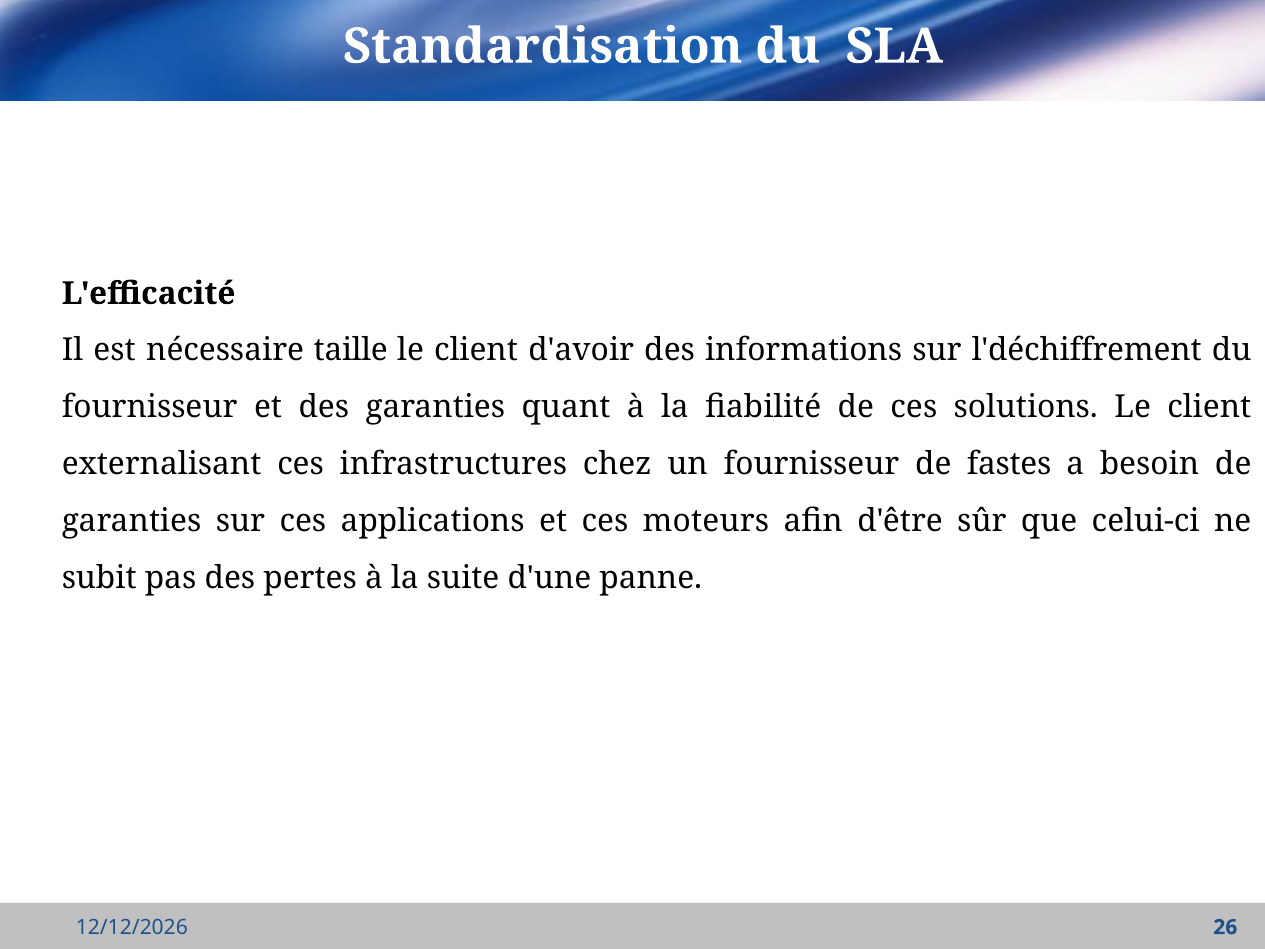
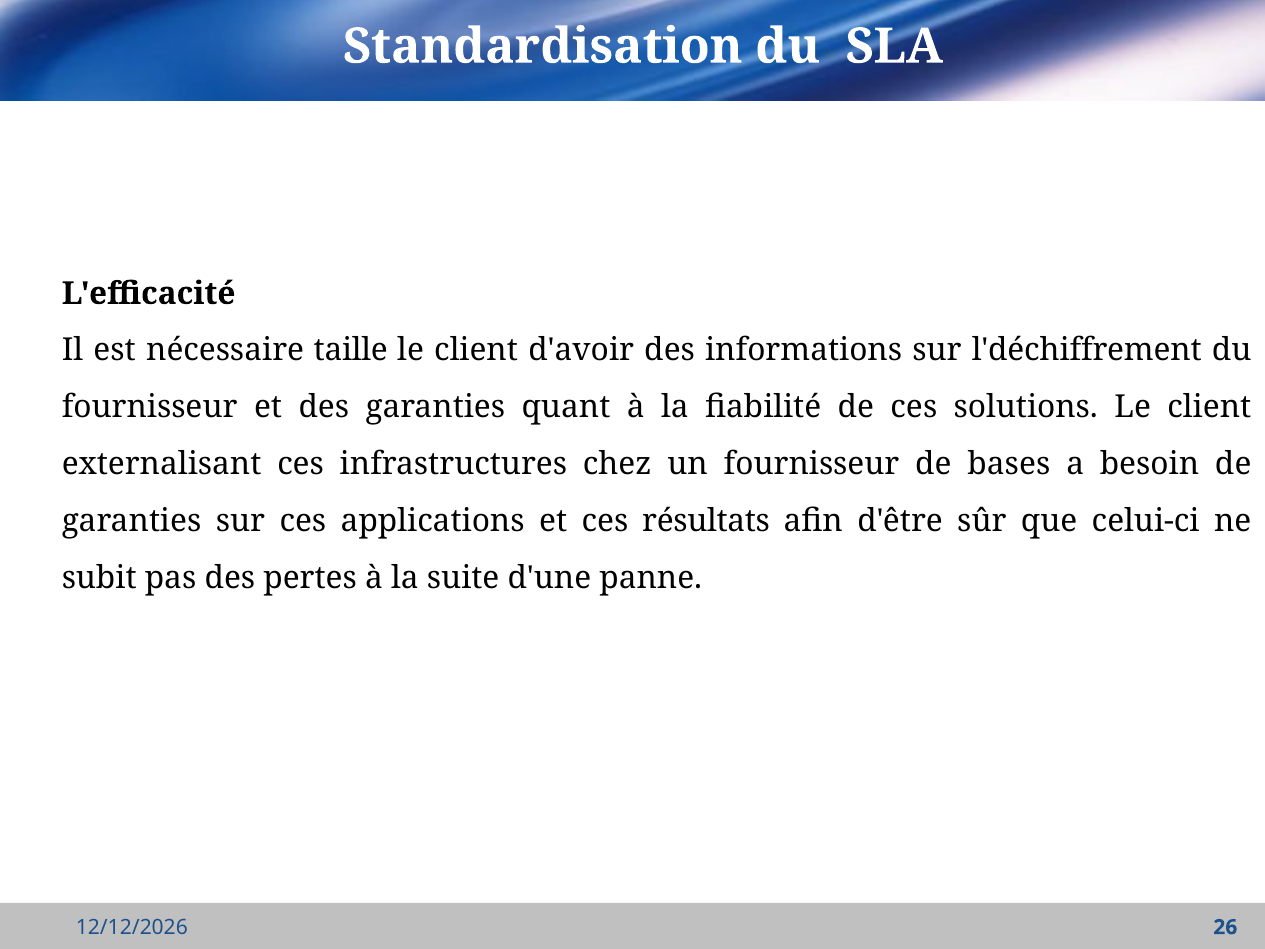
fastes: fastes -> bases (1009, 464)
moteurs: moteurs -> résultats (706, 521)
